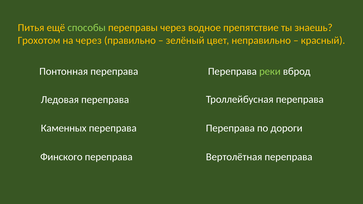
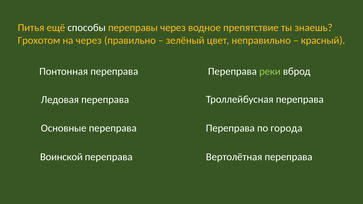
способы colour: light green -> white (87, 28)
Каменных: Каменных -> Основные (64, 128)
дороги: дороги -> города (286, 128)
Финского: Финского -> Воинской (61, 157)
